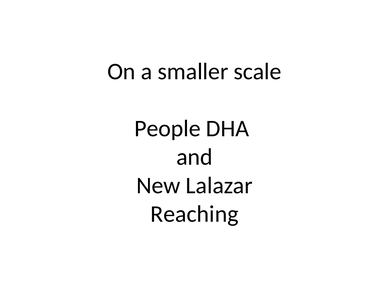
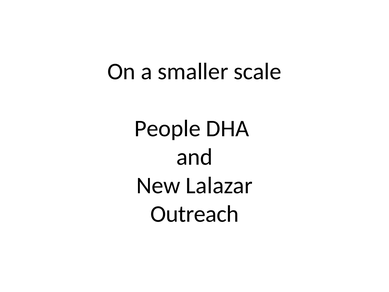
Reaching: Reaching -> Outreach (195, 214)
